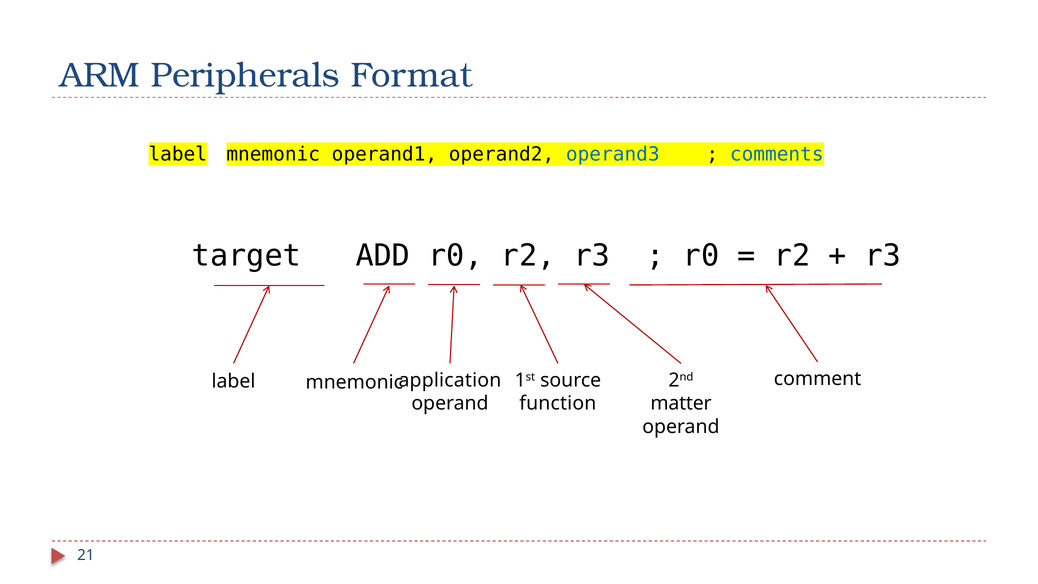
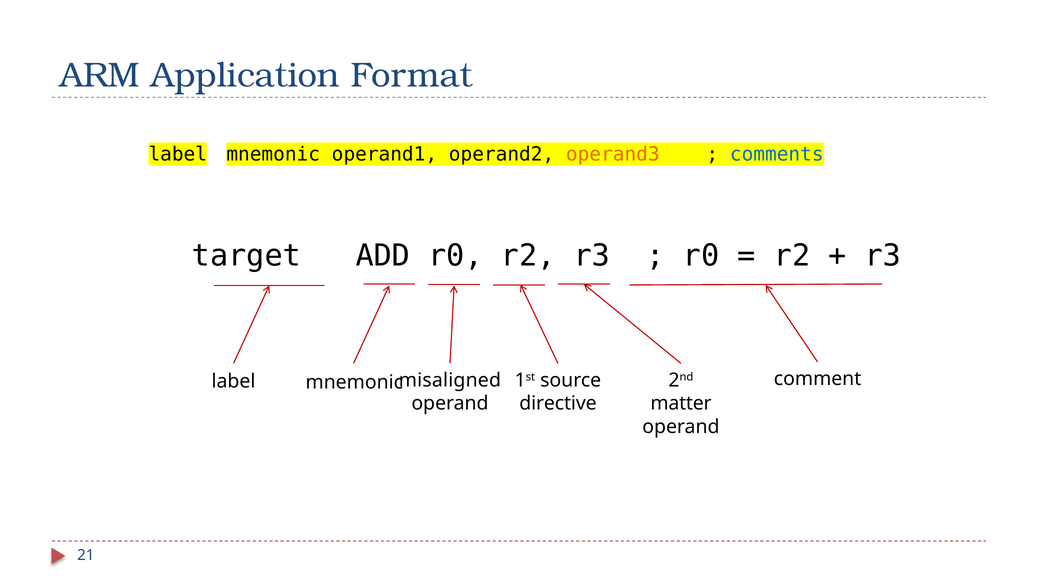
Peripherals: Peripherals -> Application (245, 75)
operand3 colour: blue -> orange (613, 154)
application: application -> misaligned (450, 380)
function: function -> directive (558, 403)
